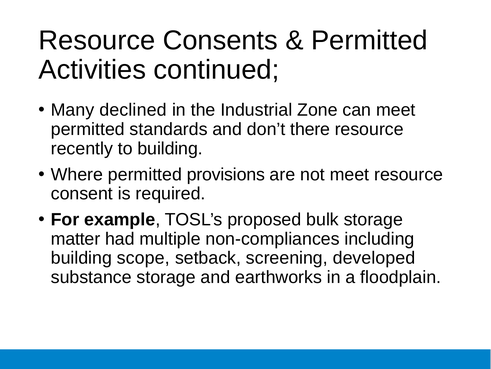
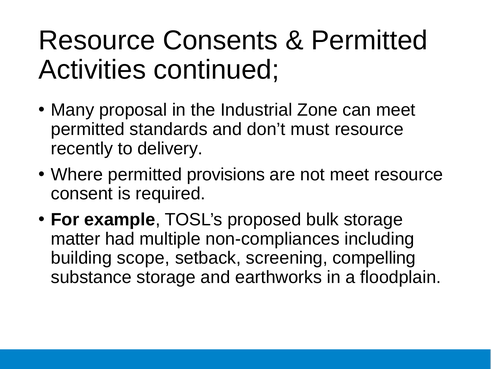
declined: declined -> proposal (133, 110)
there: there -> must (310, 129)
to building: building -> delivery (170, 148)
developed: developed -> compelling (374, 258)
